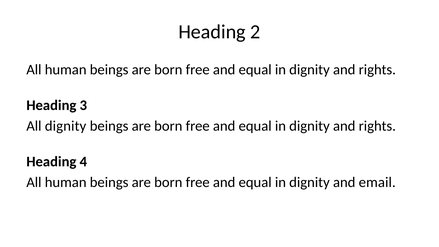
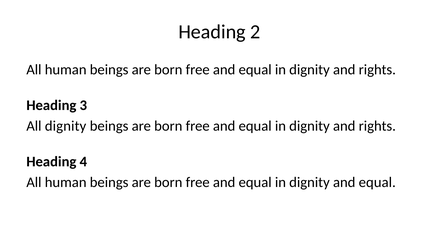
dignity and email: email -> equal (377, 182)
